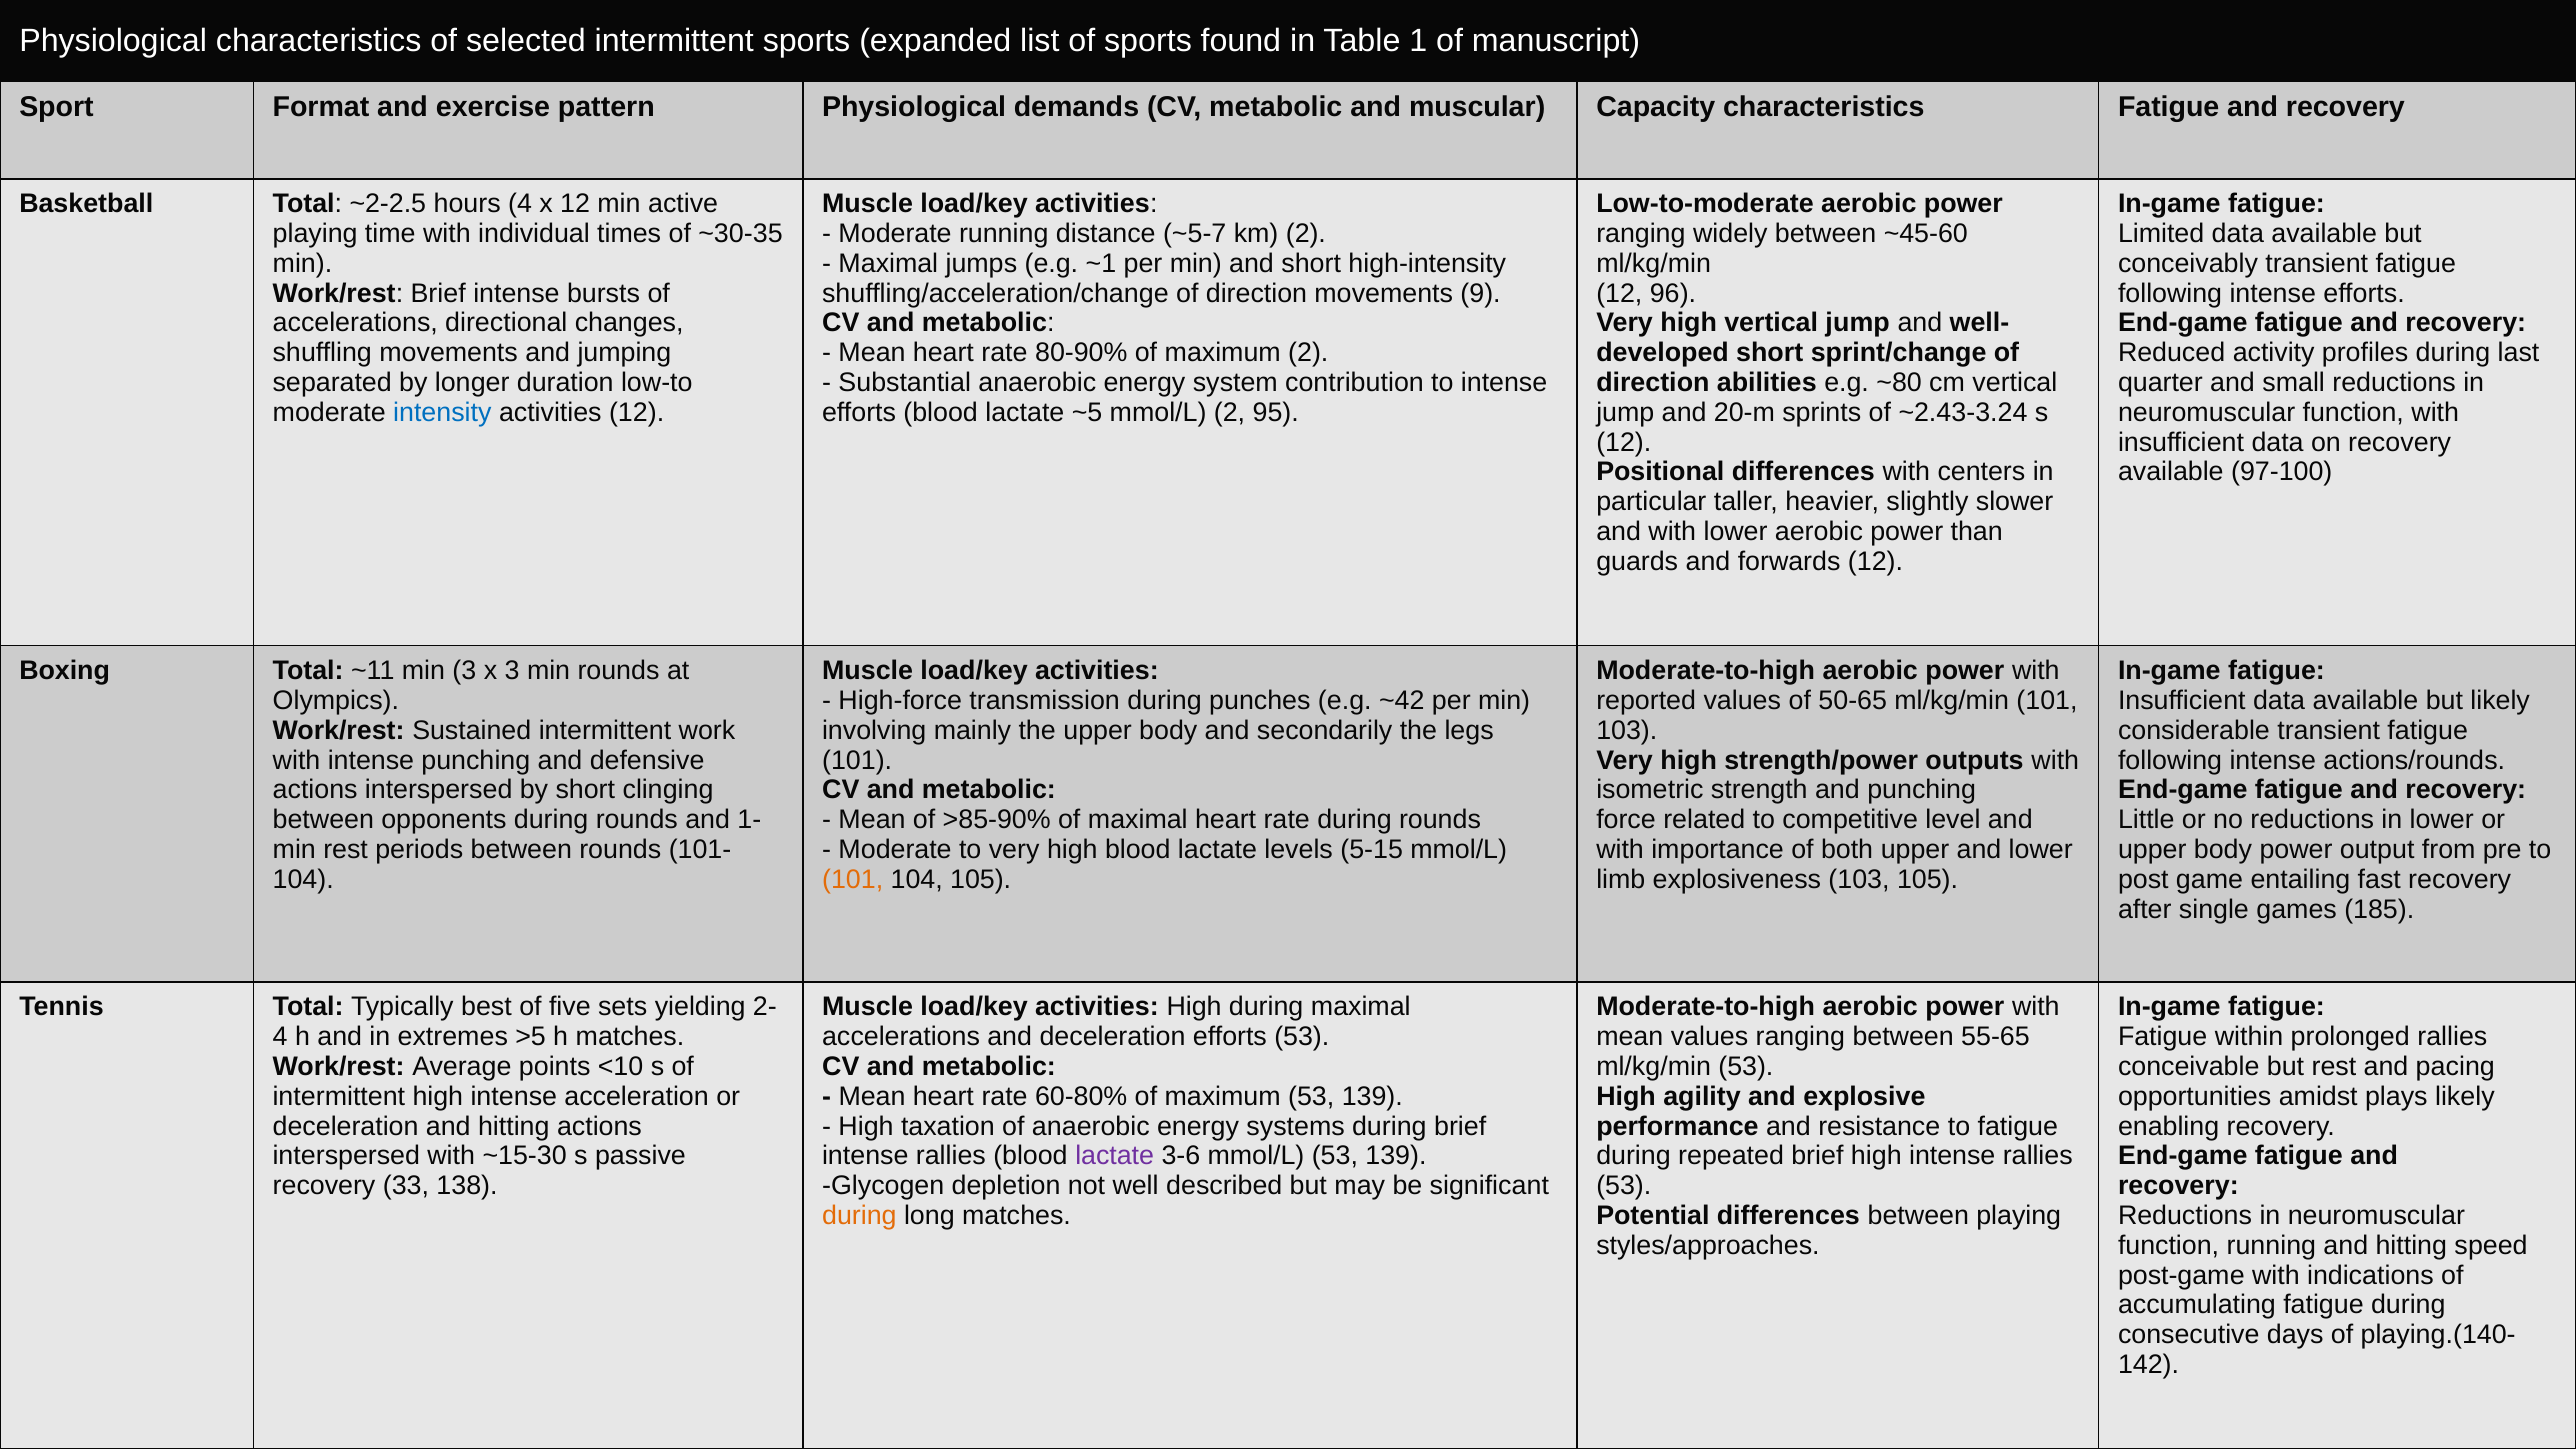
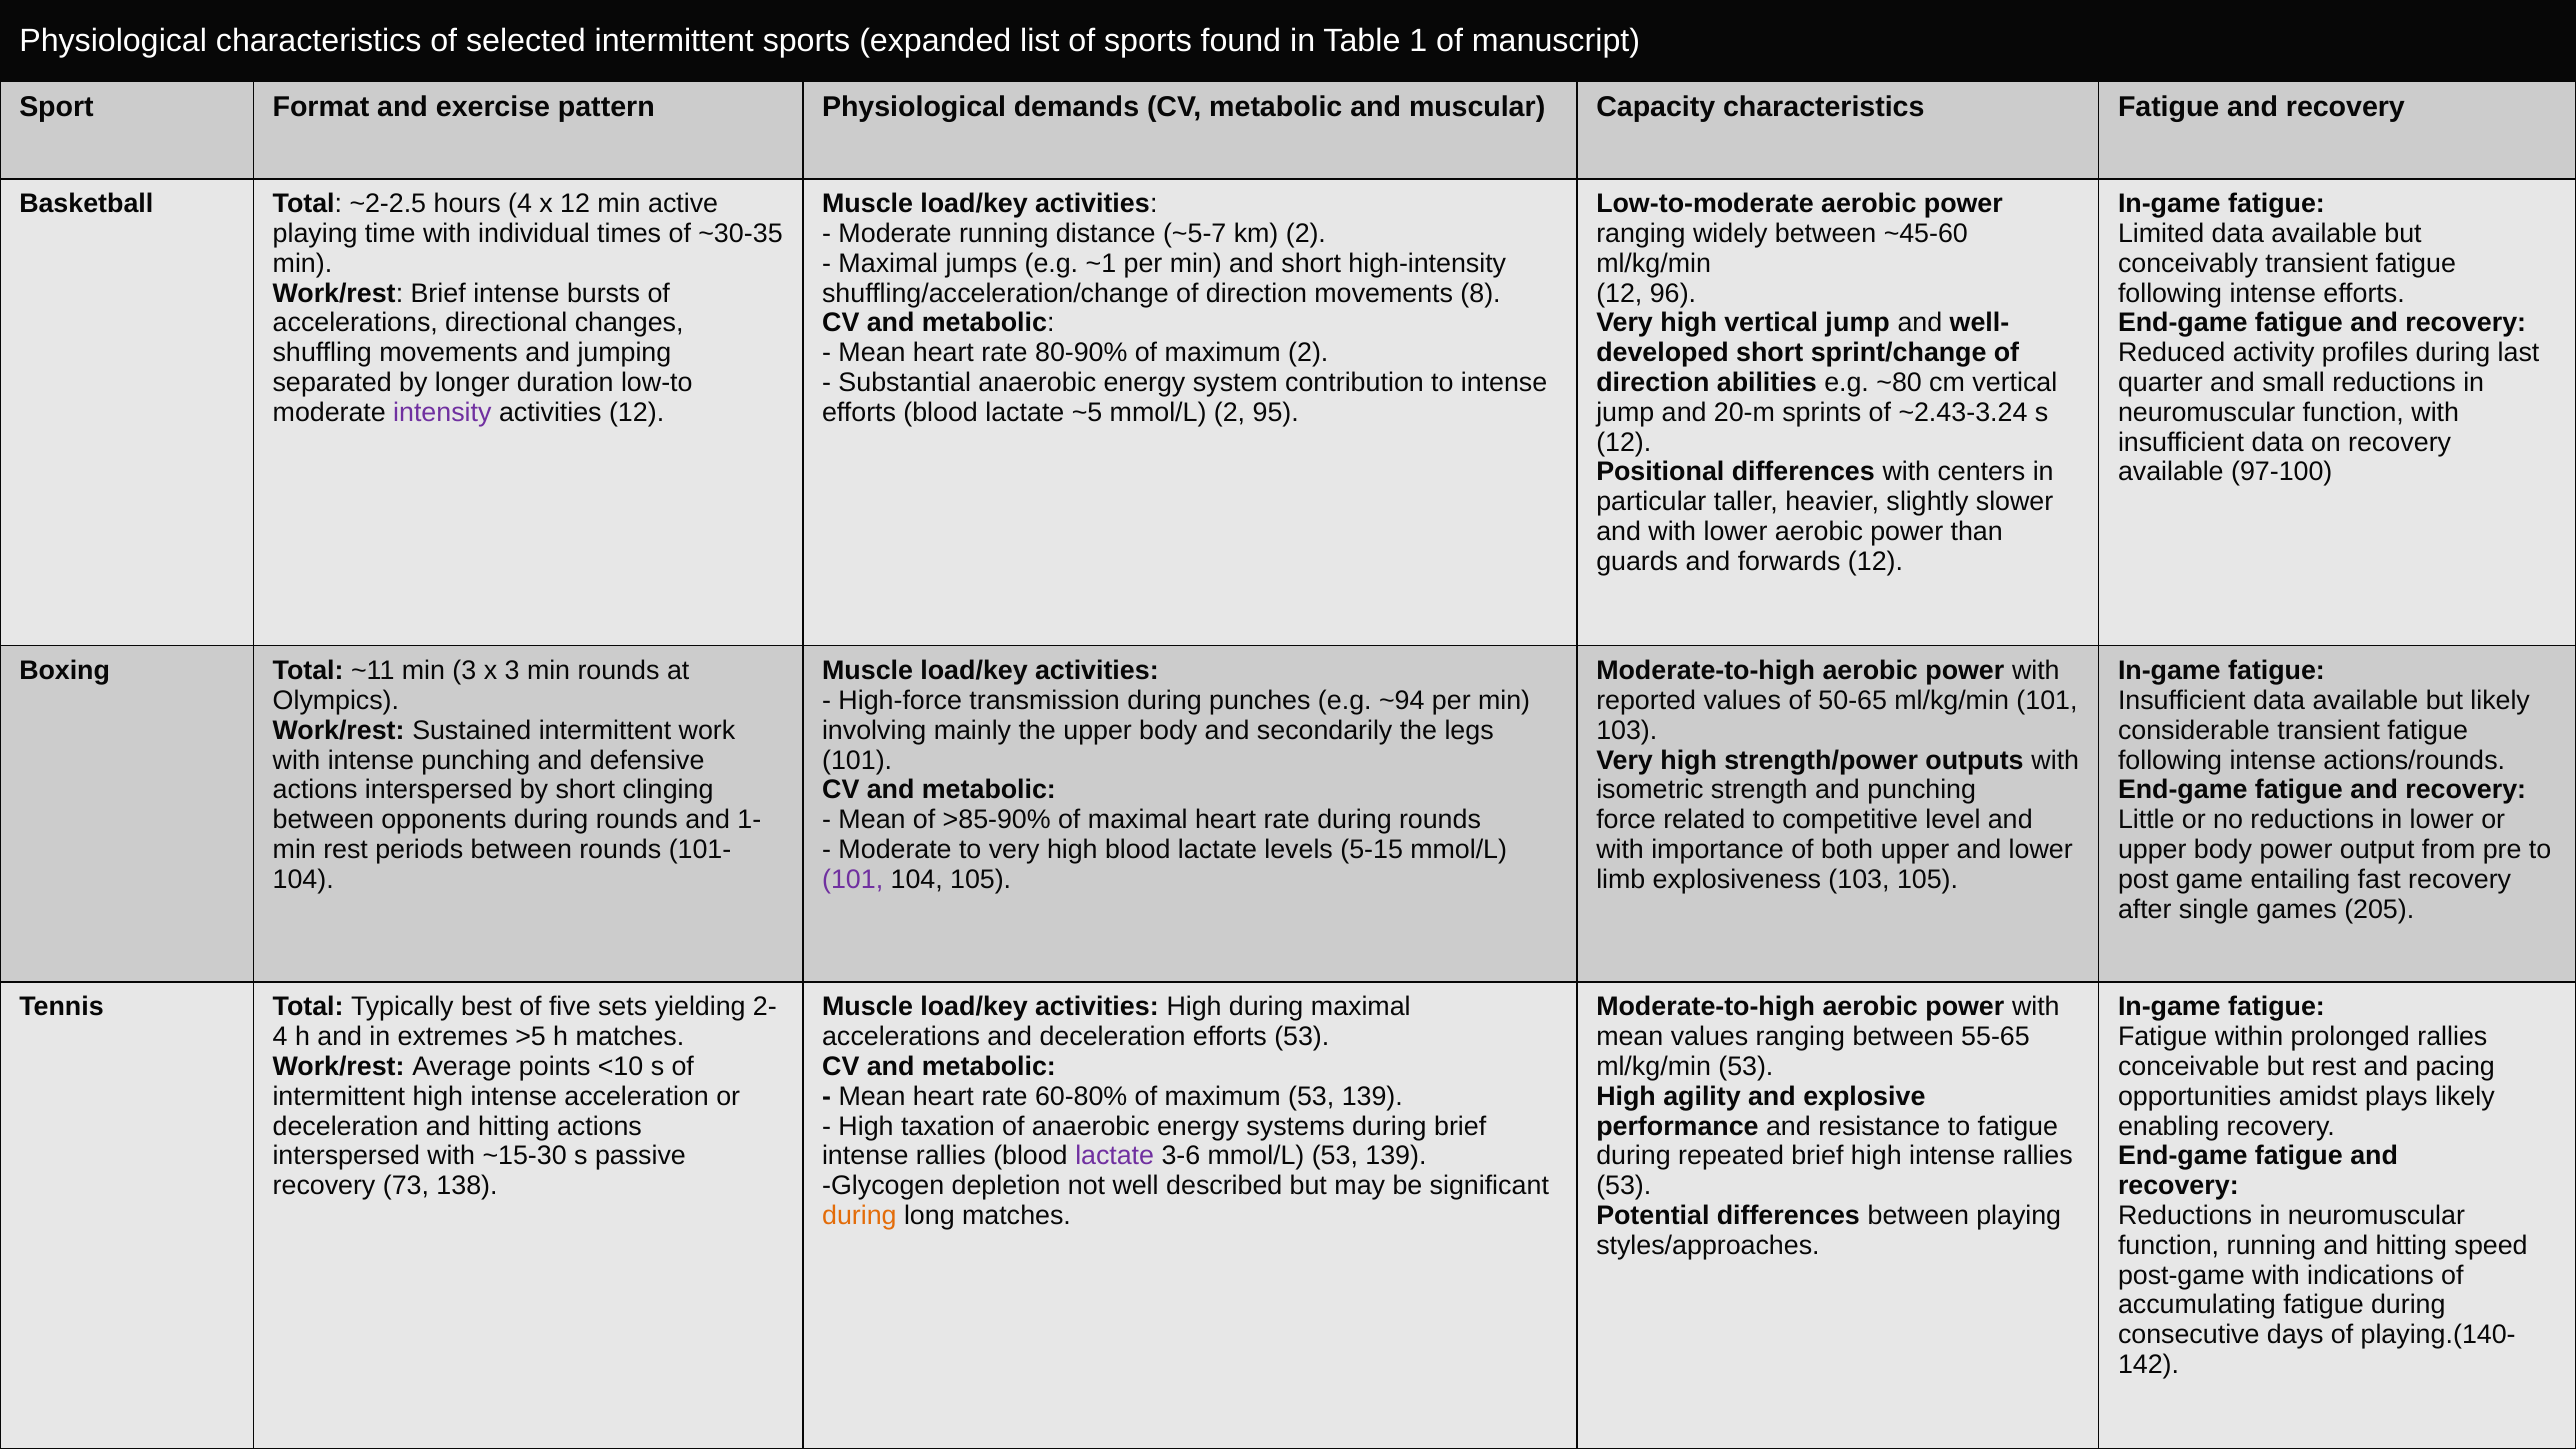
9: 9 -> 8 (1481, 293)
intensity colour: blue -> purple (442, 412)
~42: ~42 -> ~94 (1402, 701)
101 colour: orange -> purple (853, 879)
185: 185 -> 205 (2379, 909)
33: 33 -> 73 (406, 1186)
